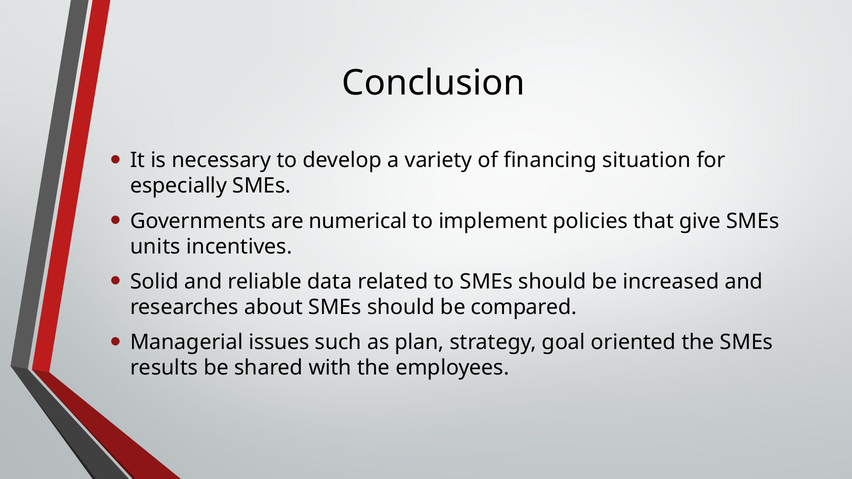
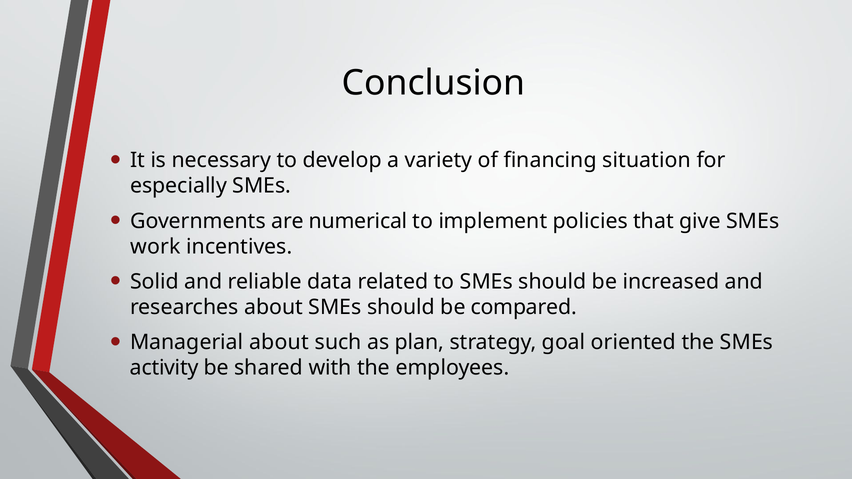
units: units -> work (155, 247)
Managerial issues: issues -> about (279, 343)
results: results -> activity (164, 368)
